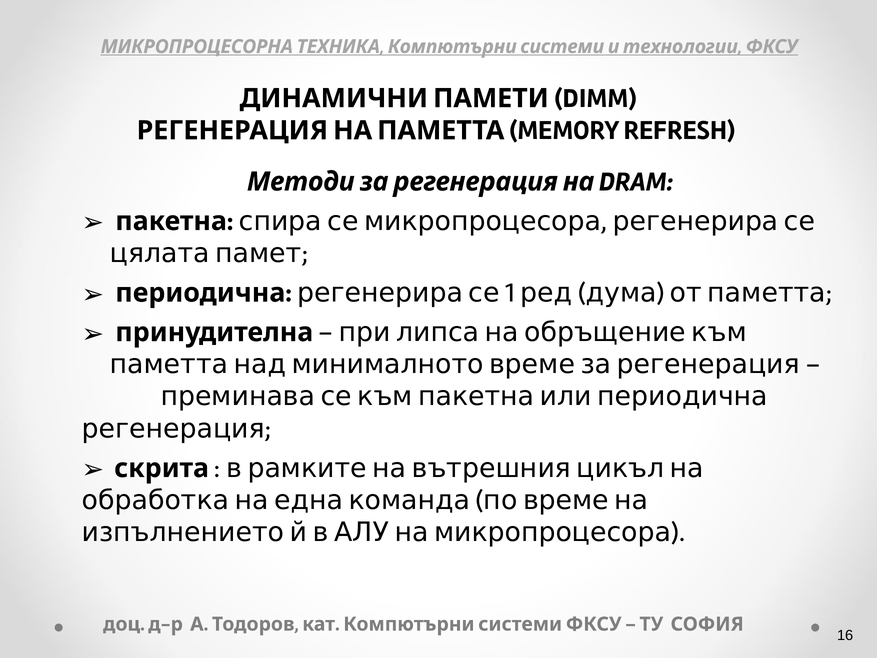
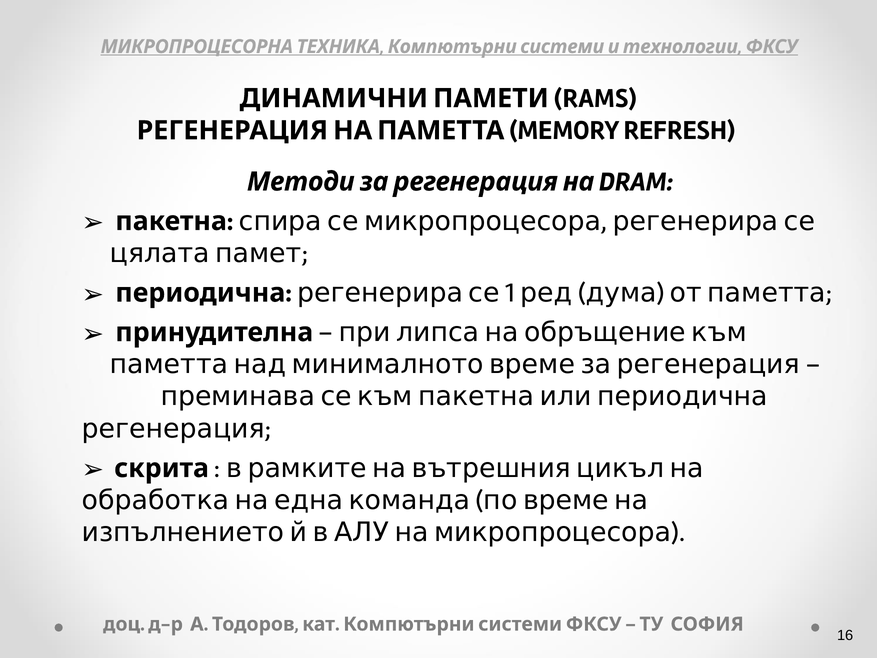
DIMM: DIMM -> RAMS (596, 98)
